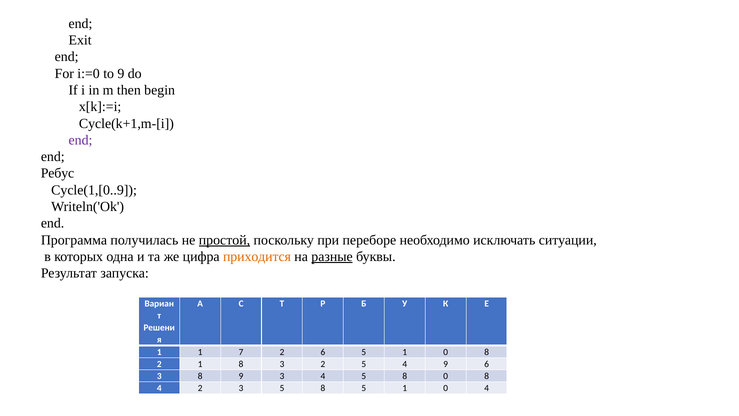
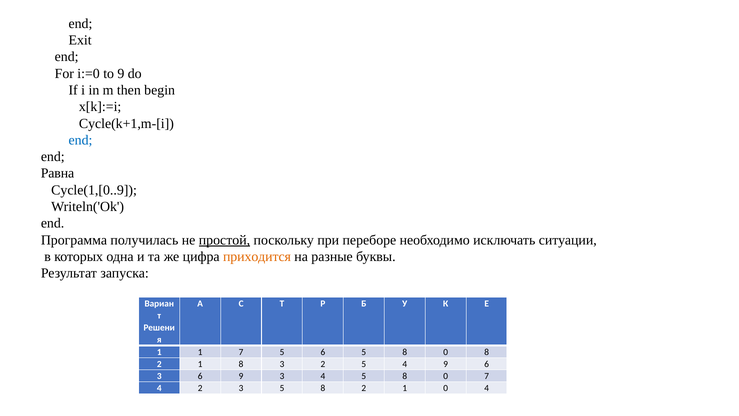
end colour: purple -> blue (80, 140)
Ребус: Ребус -> Равна (57, 173)
разные underline: present -> none (332, 256)
7 2: 2 -> 5 (282, 352)
6 5 1: 1 -> 8 (405, 352)
3 8: 8 -> 6 (200, 376)
8 0 8: 8 -> 7 (487, 376)
5 8 5: 5 -> 2 (364, 388)
